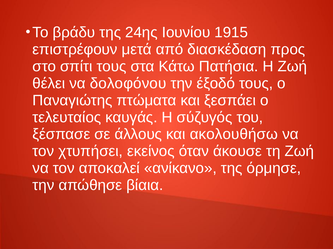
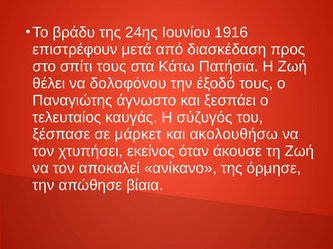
1915: 1915 -> 1916 (231, 32)
πτώματα: πτώματα -> άγνωστο (146, 101)
άλλους: άλλους -> μάρκετ (138, 135)
